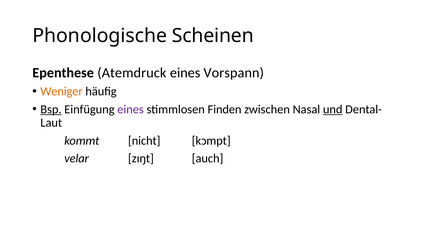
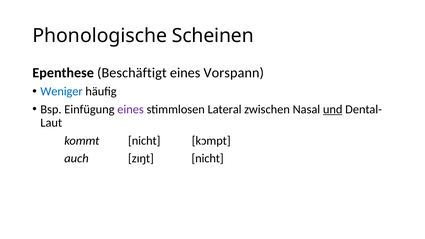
Atemdruck: Atemdruck -> Beschäftigt (132, 73)
Weniger colour: orange -> blue (62, 92)
Bsp underline: present -> none (51, 109)
Finden: Finden -> Lateral (225, 109)
velar: velar -> auch (76, 158)
zɪŋt auch: auch -> nicht (208, 158)
